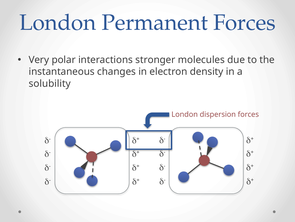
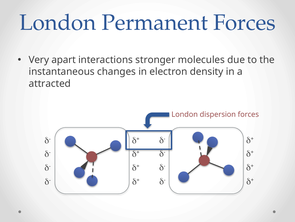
polar: polar -> apart (64, 60)
solubility: solubility -> attracted (50, 83)
